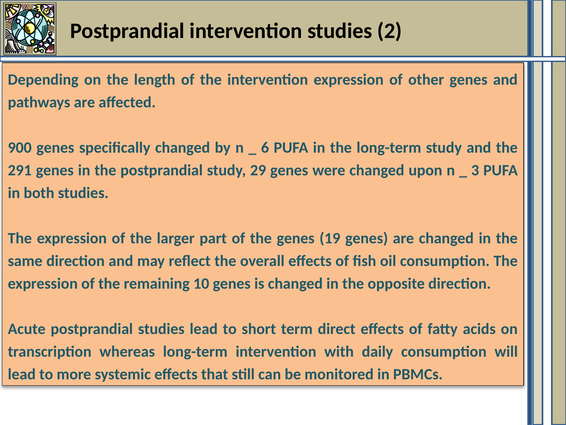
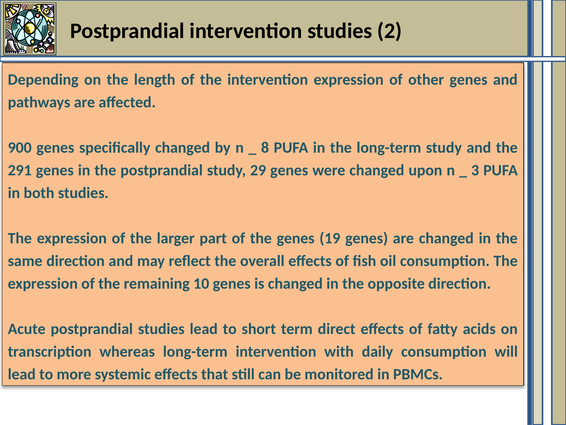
6: 6 -> 8 (265, 148)
